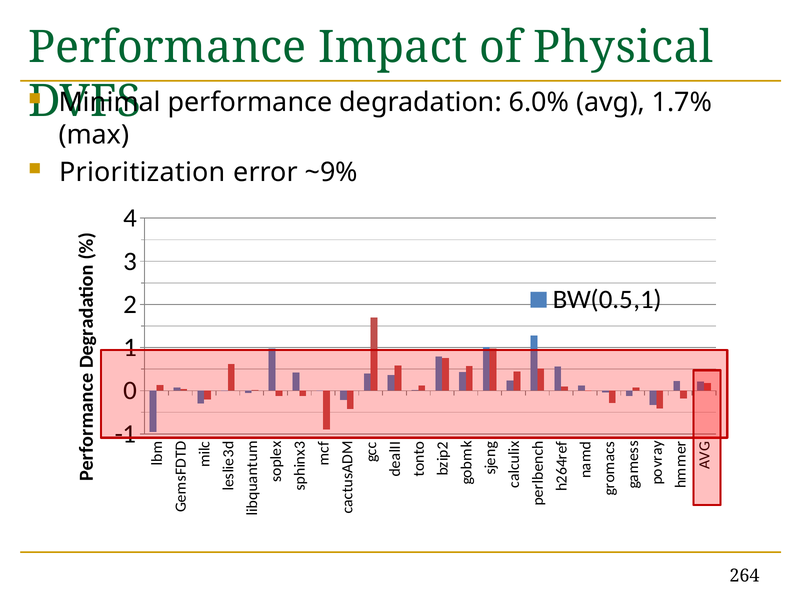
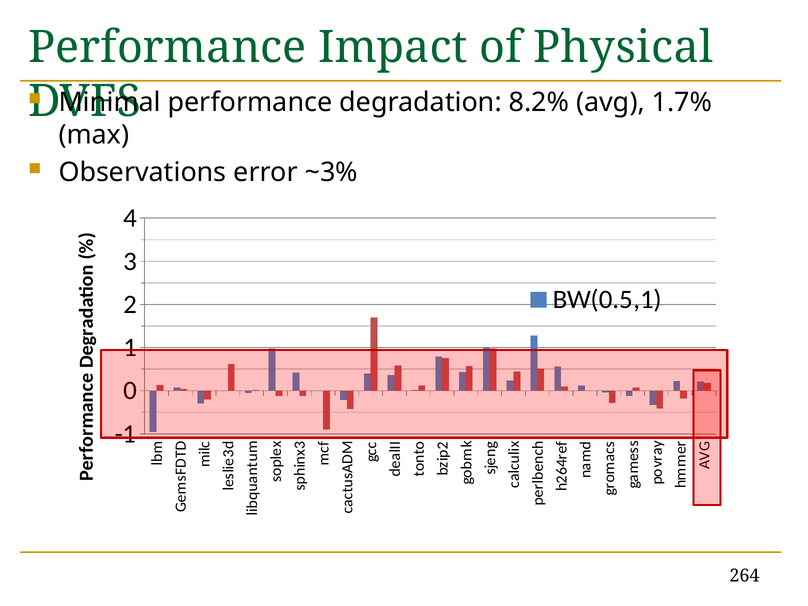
6.0%: 6.0% -> 8.2% (539, 102)
Prioritization: Prioritization -> Observations (142, 172)
~9%: ~9% -> ~3% (331, 172)
